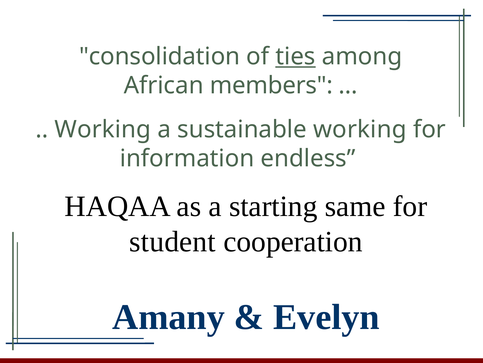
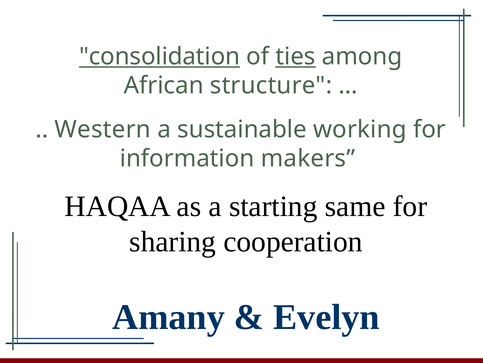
consolidation underline: none -> present (160, 56)
members: members -> structure (271, 85)
Working: Working -> Western (103, 129)
endless: endless -> makers (308, 158)
student: student -> sharing (173, 241)
